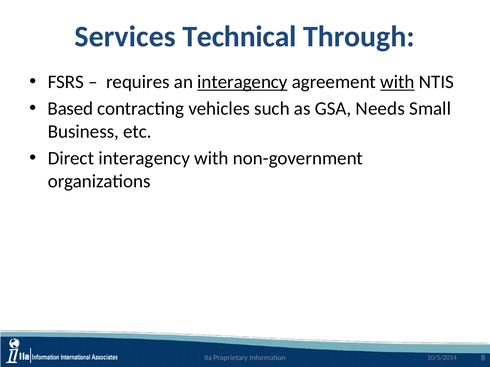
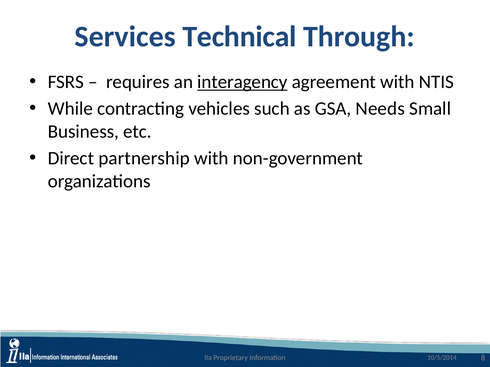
with underline: present -> none (397, 82)
Based: Based -> While (70, 109)
Direct interagency: interagency -> partnership (144, 158)
